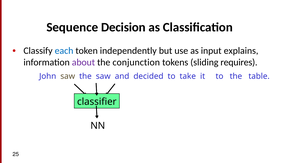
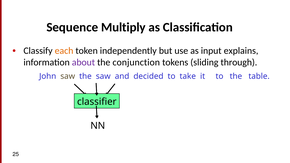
Decision: Decision -> Multiply (123, 27)
each colour: blue -> orange (64, 51)
requires: requires -> through (239, 62)
